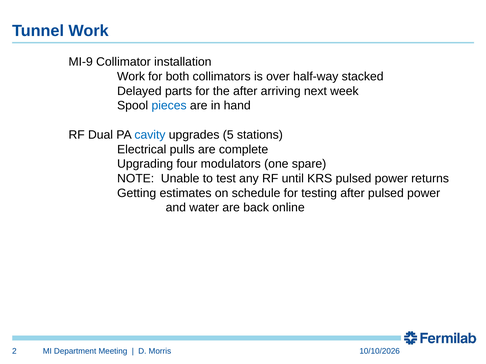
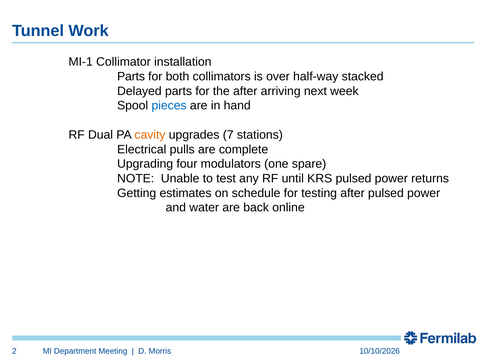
MI-9: MI-9 -> MI-1 (81, 62)
Work: Work -> Parts (131, 77)
cavity colour: blue -> orange (150, 135)
5: 5 -> 7 (228, 135)
